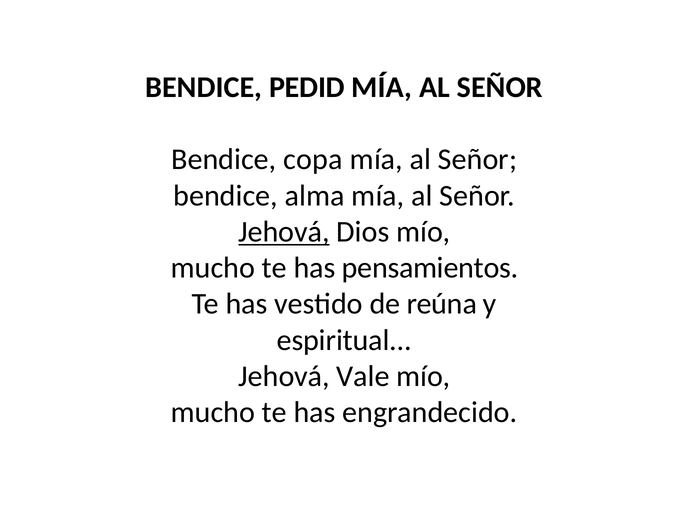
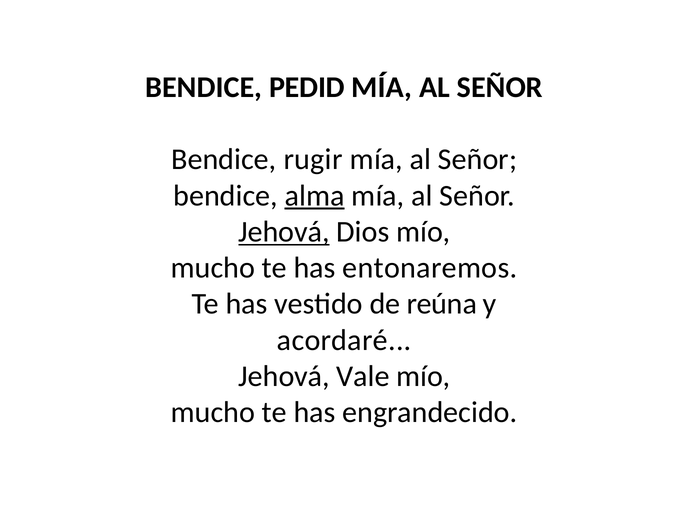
copa: copa -> rugir (313, 160)
alma underline: none -> present (315, 196)
pensamientos: pensamientos -> entonaremos (430, 268)
espiritual: espiritual -> acordaré (344, 341)
